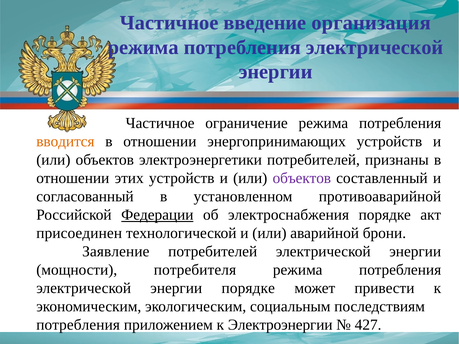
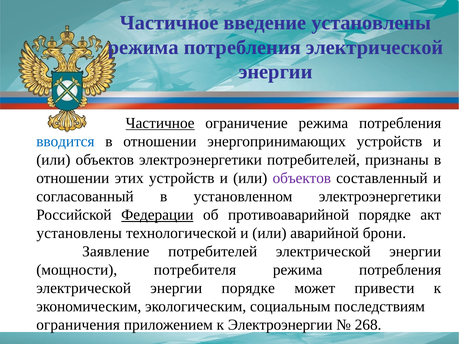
введение организация: организация -> установлены (371, 23)
Частичное underline: none -> present (160, 123)
вводится colour: orange -> blue (65, 142)
установленном противоаварийной: противоаварийной -> электроэнергетики (380, 197)
электроснабжения: электроснабжения -> противоаварийной (289, 215)
присоединен: присоединен -> установлены (79, 233)
потребления: потребления -> ограничения (78, 325)
427: 427 -> 268 (368, 325)
